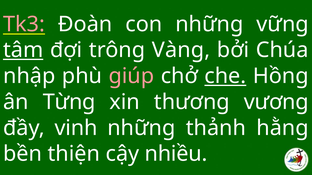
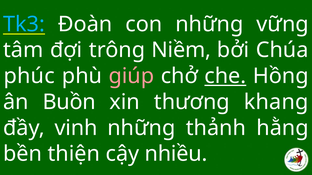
Tk3 colour: pink -> light blue (24, 24)
tâm underline: present -> none (23, 50)
Vàng: Vàng -> Niềm (181, 50)
nhập: nhập -> phúc (29, 76)
Từng: Từng -> Buồn (69, 102)
vương: vương -> khang (276, 102)
